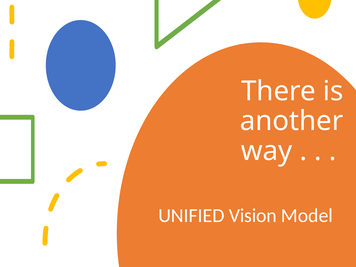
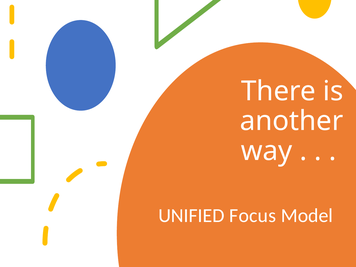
Vision: Vision -> Focus (253, 216)
